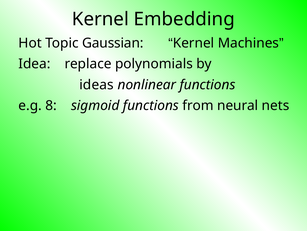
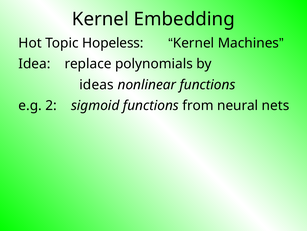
Gaussian: Gaussian -> Hopeless (113, 43)
8: 8 -> 2 (51, 105)
